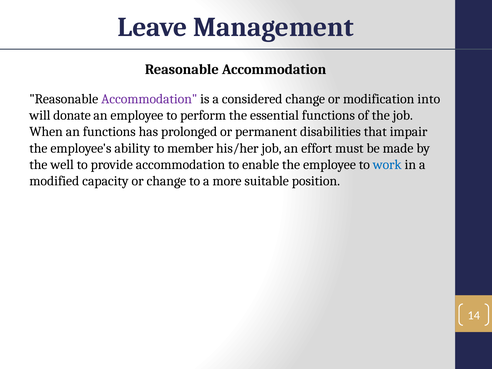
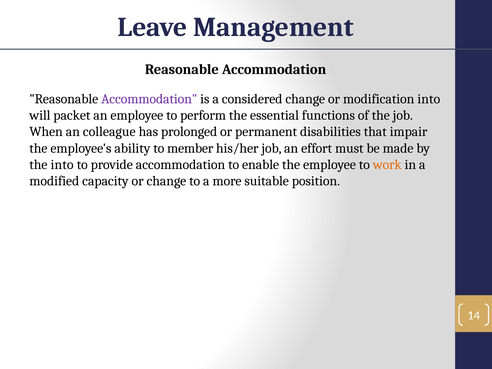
donate: donate -> packet (72, 115)
an functions: functions -> colleague (109, 132)
the well: well -> into (62, 165)
work colour: blue -> orange (387, 165)
